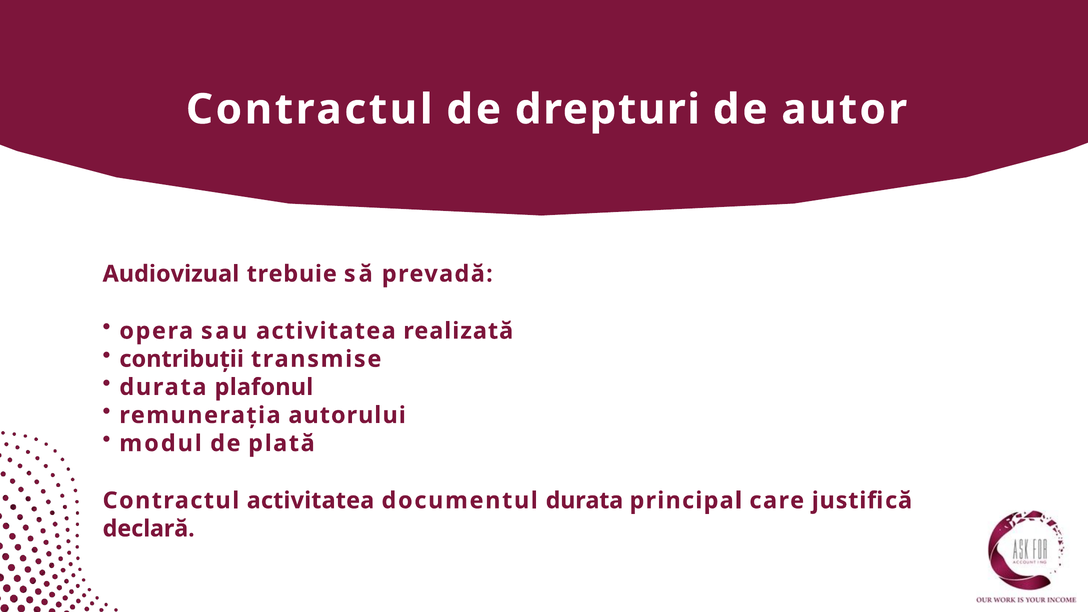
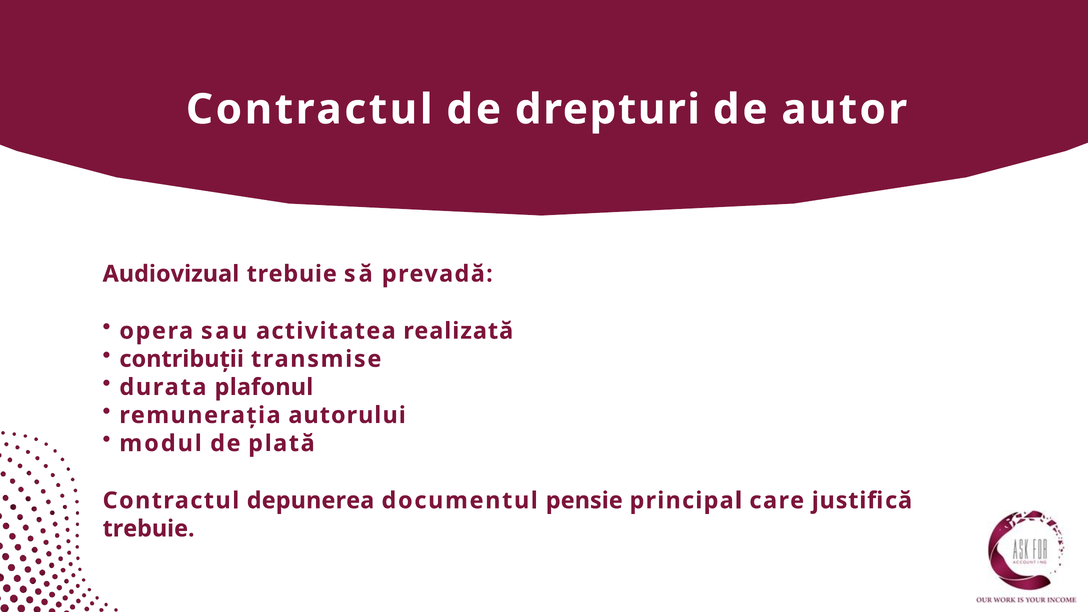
Contractul activitatea: activitatea -> depunerea (311, 501)
documentul durata: durata -> pensie (584, 501)
declară: declară -> trebuie (149, 529)
